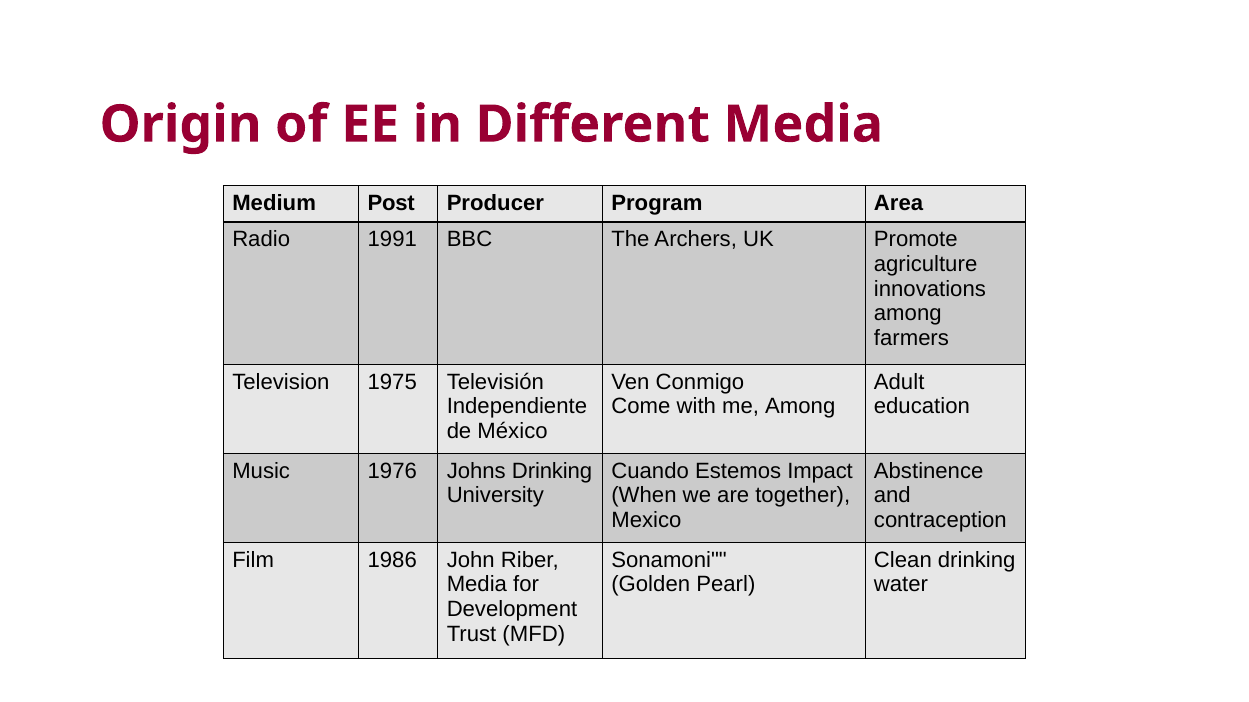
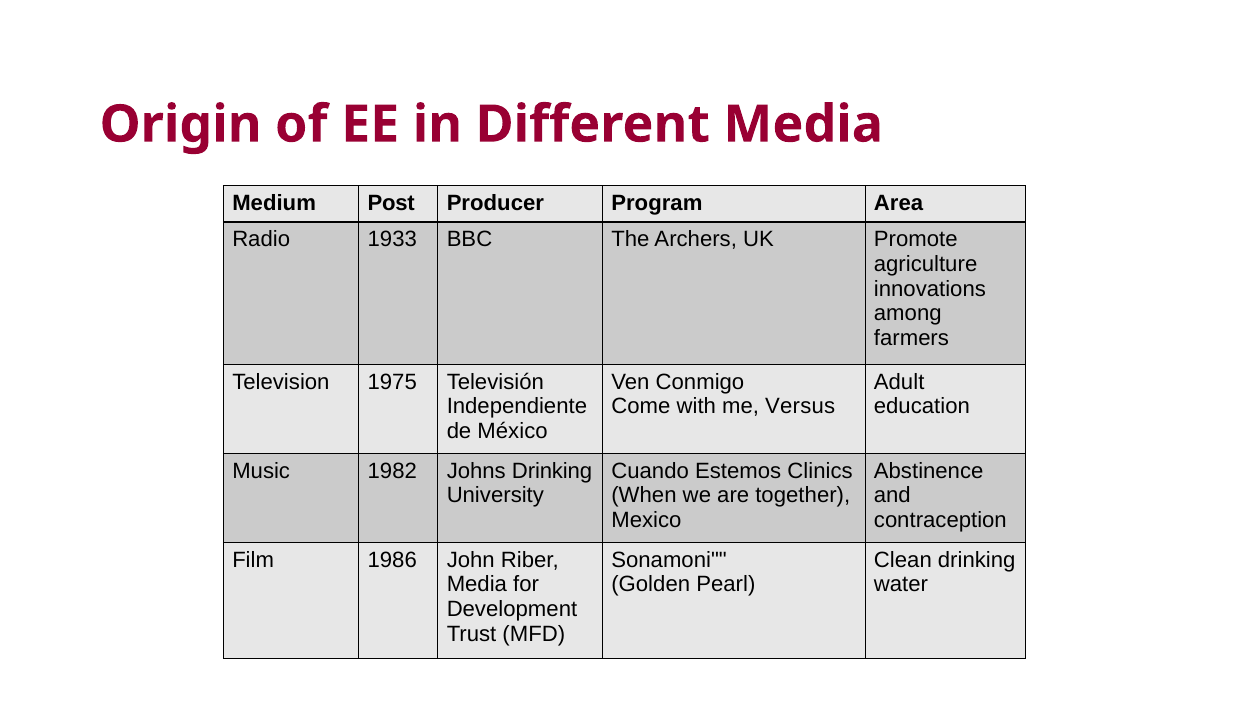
1991: 1991 -> 1933 (392, 239)
me Among: Among -> Versus (800, 407)
1976: 1976 -> 1982 (392, 471)
Impact: Impact -> Clinics (820, 471)
